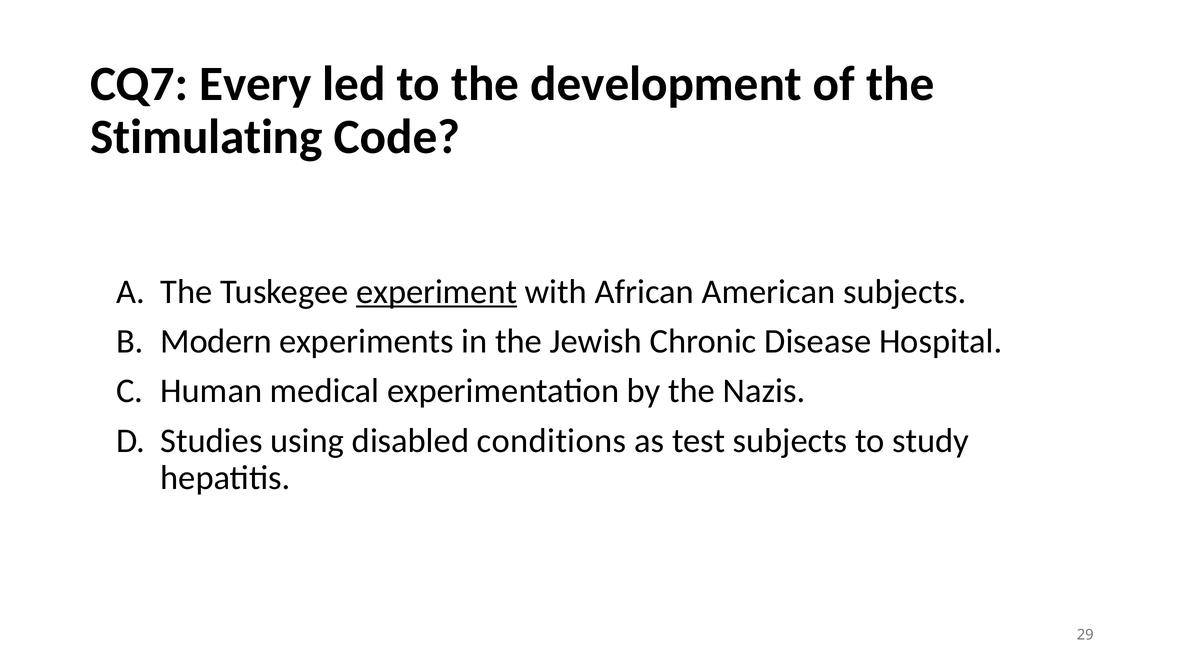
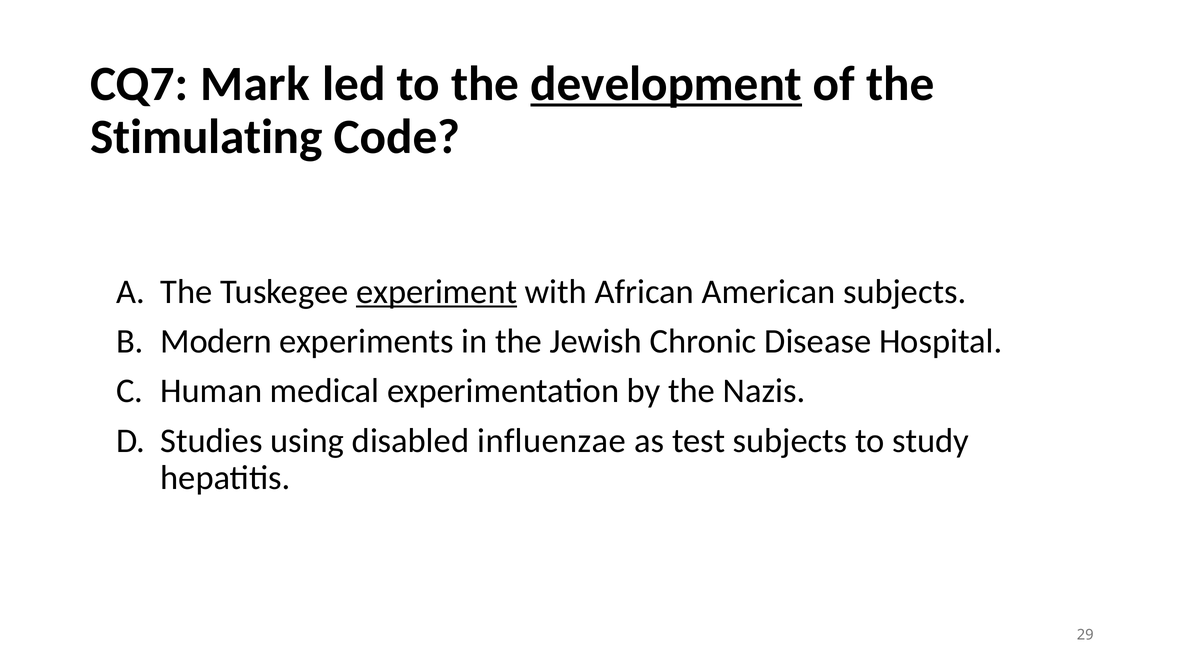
Every: Every -> Mark (255, 84)
development underline: none -> present (666, 84)
conditions: conditions -> influenzae (551, 441)
